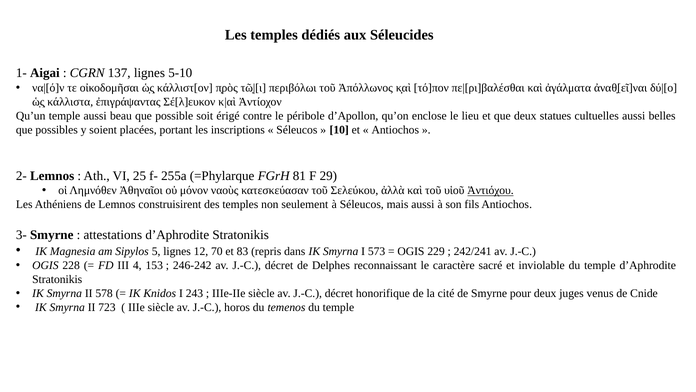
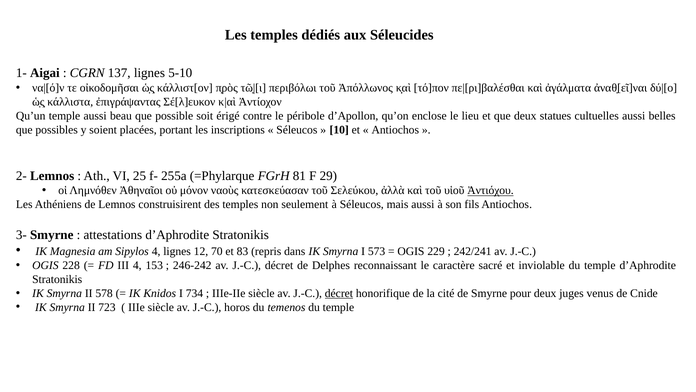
Sipylos 5: 5 -> 4 (156, 251)
243: 243 -> 734 (194, 293)
décret underline: none -> present (339, 293)
